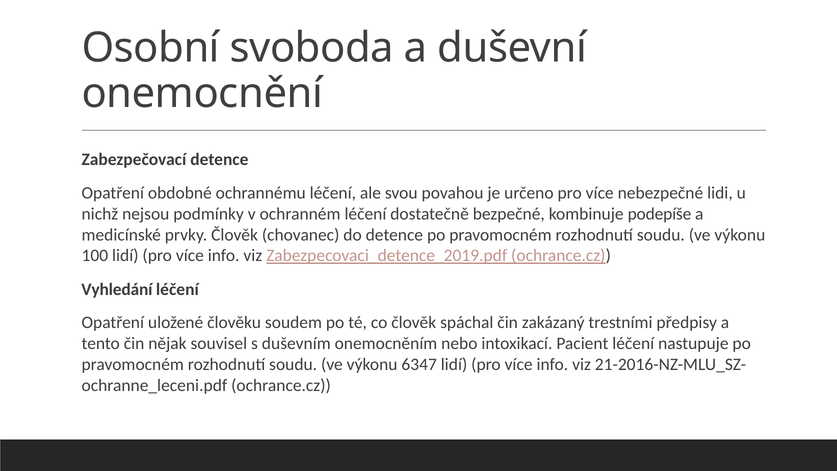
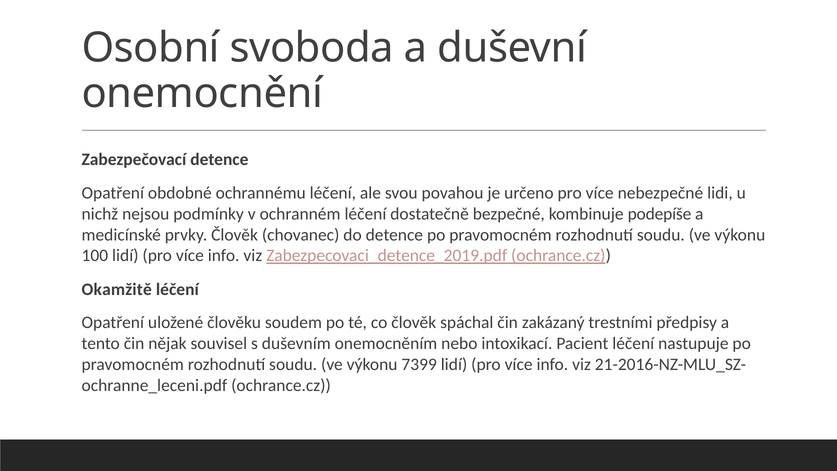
Vyhledání: Vyhledání -> Okamžitě (117, 289)
6347: 6347 -> 7399 (419, 364)
